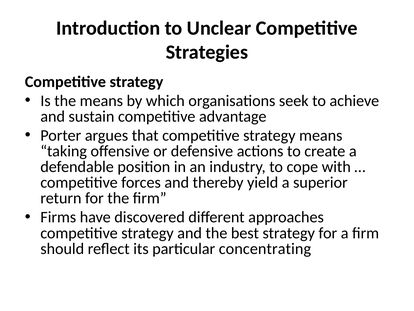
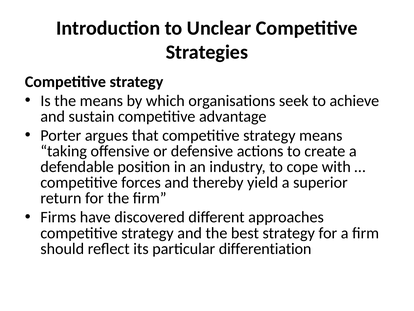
concentrating: concentrating -> differentiation (265, 248)
